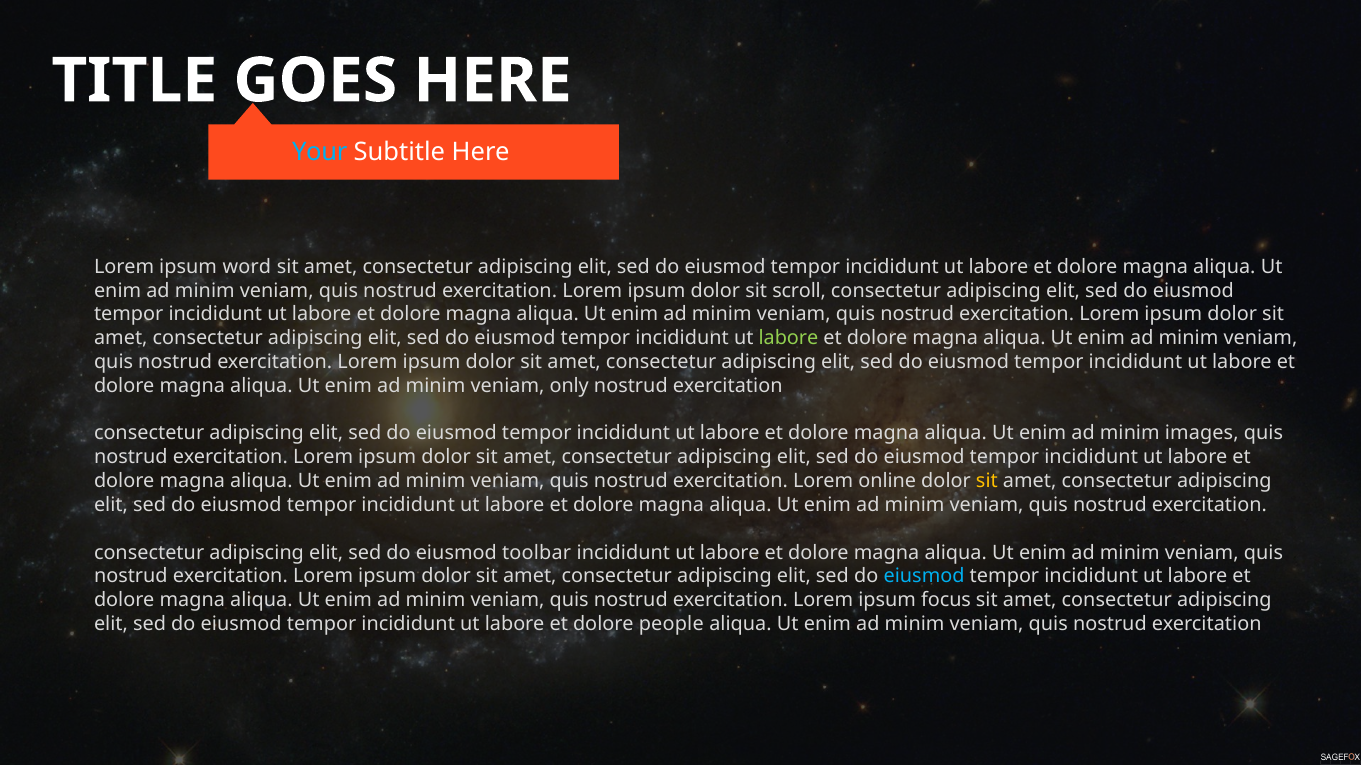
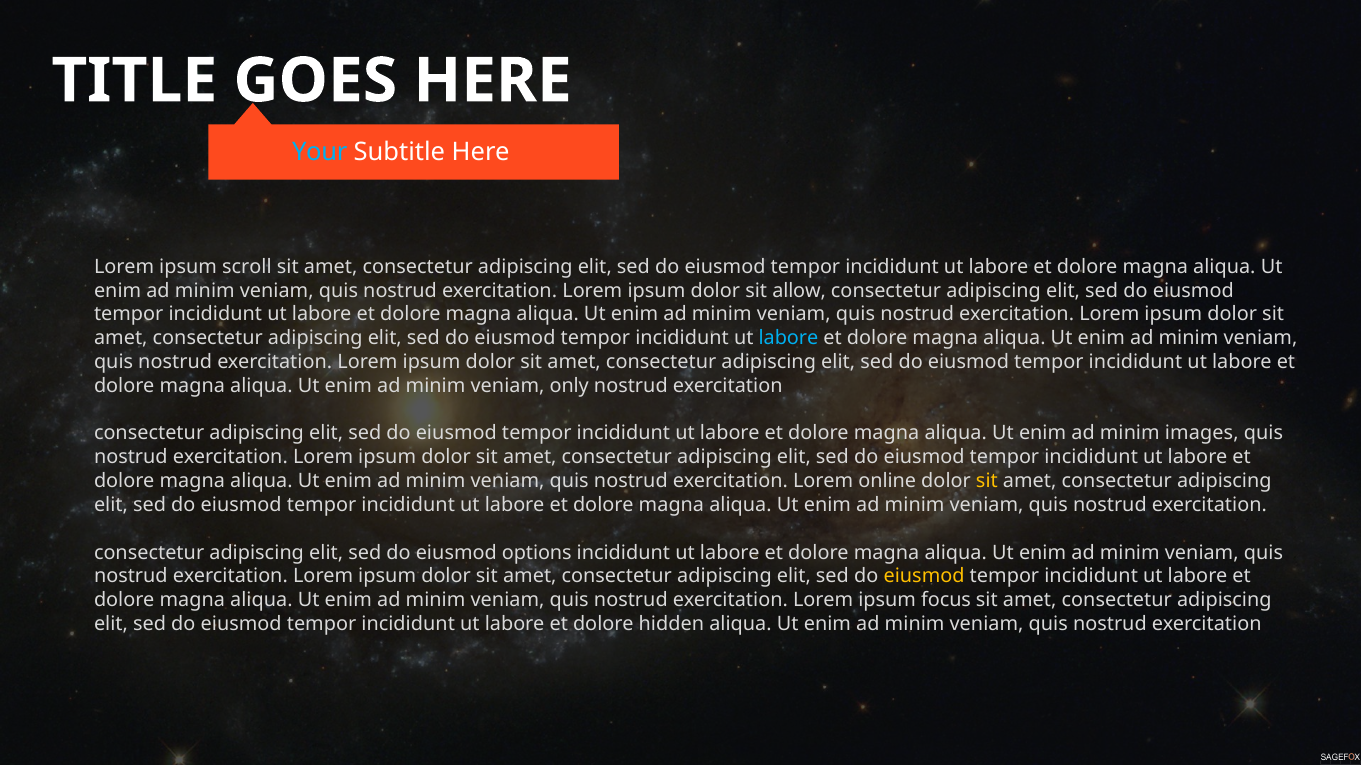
word: word -> scroll (247, 267)
scroll: scroll -> allow (799, 291)
labore colour: light green -> light blue (788, 338)
toolbar: toolbar -> options (537, 553)
eiusmod colour: light blue -> yellow (924, 577)
people: people -> hidden (671, 624)
